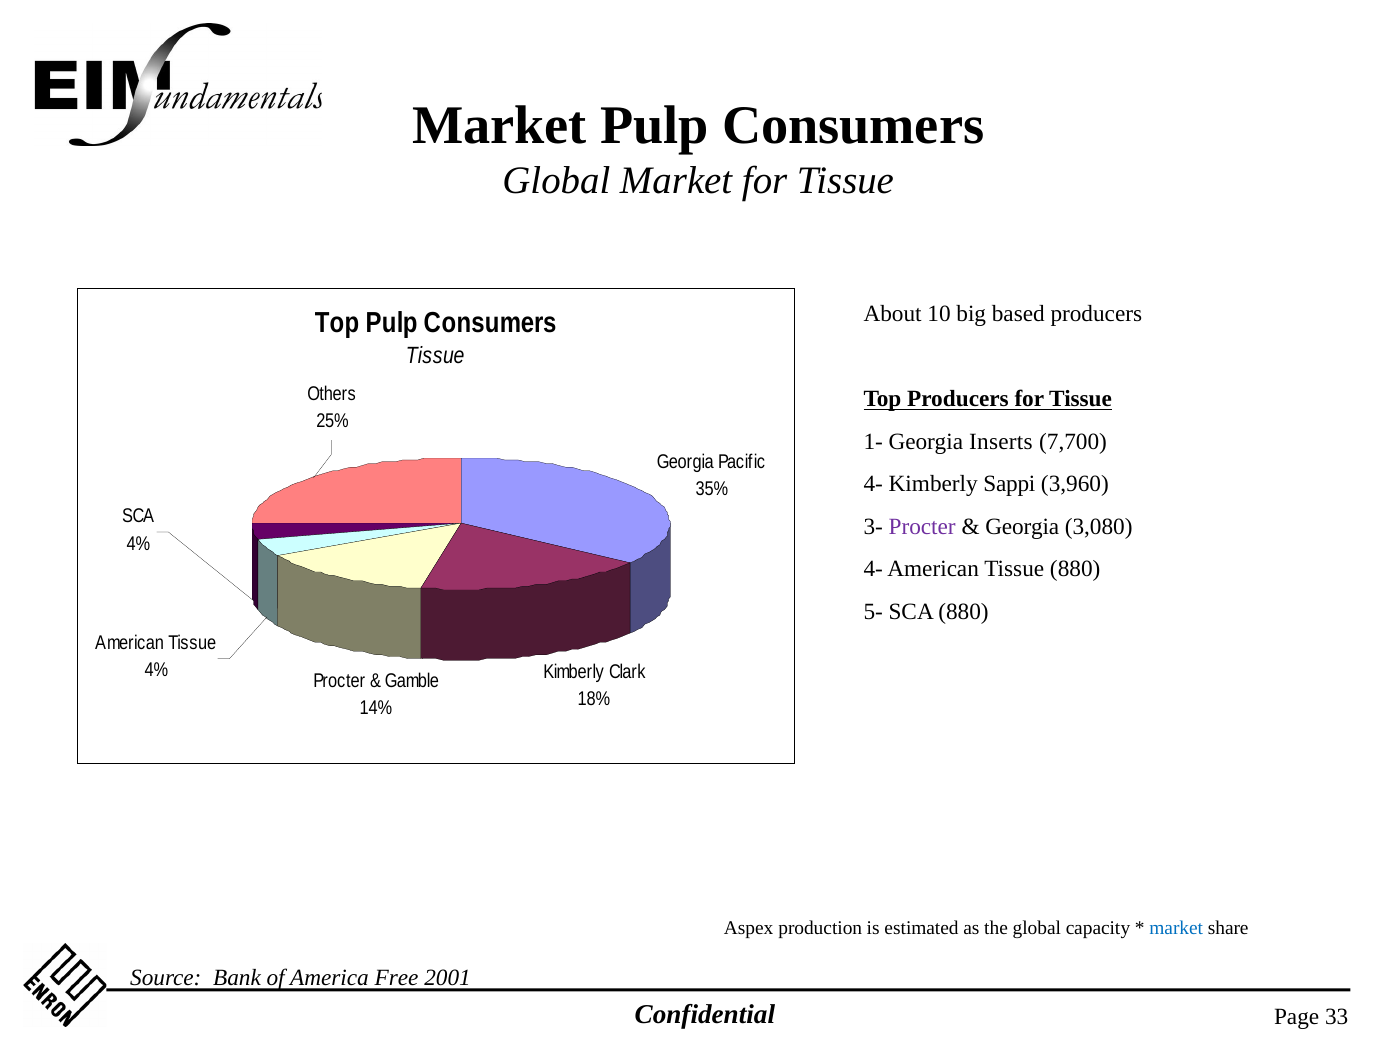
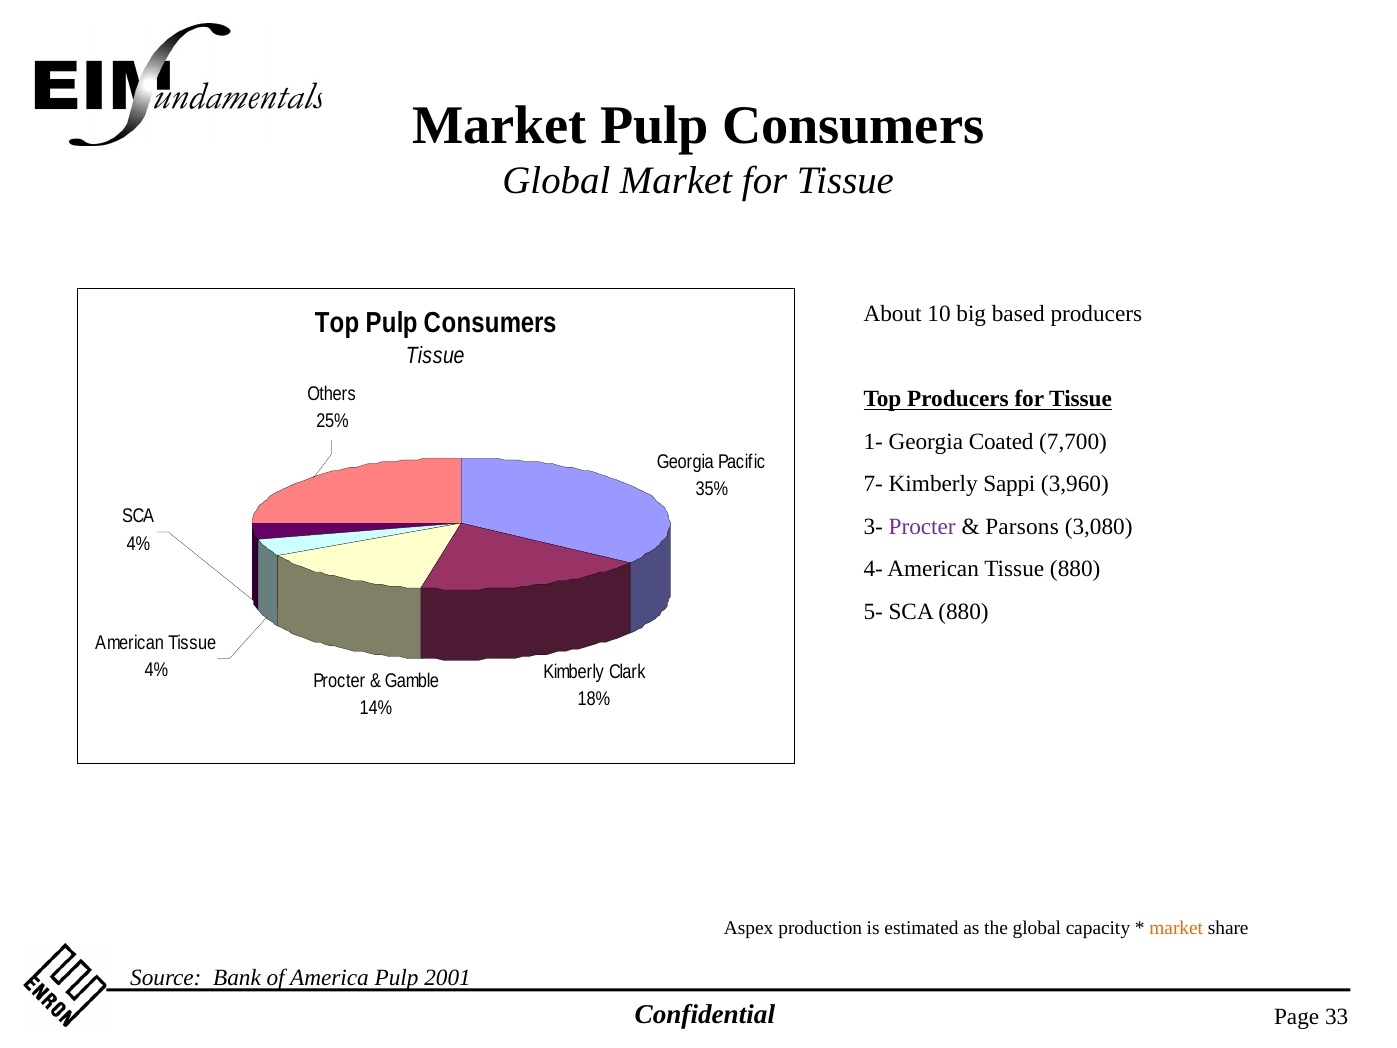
Inserts: Inserts -> Coated (1001, 441)
4-: 4- -> 7- (873, 484)
Georgia: Georgia -> Parsons (1022, 526)
market colour: blue -> orange (1176, 928)
America Free: Free -> Pulp (397, 977)
